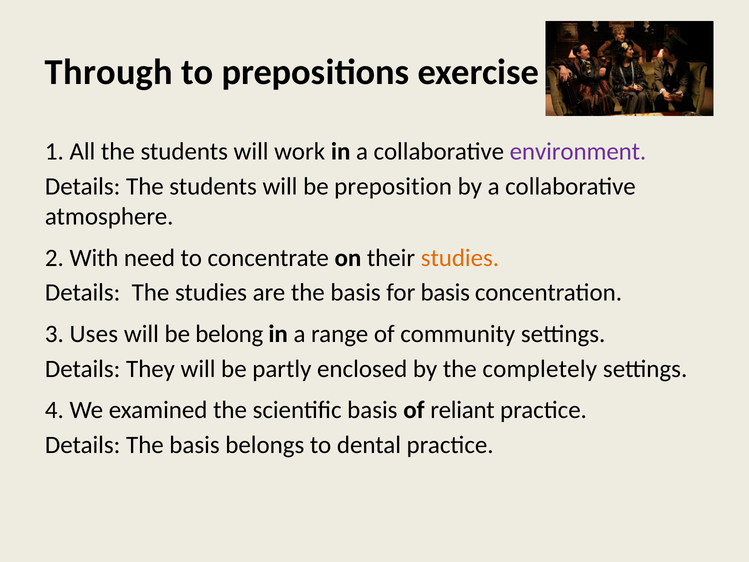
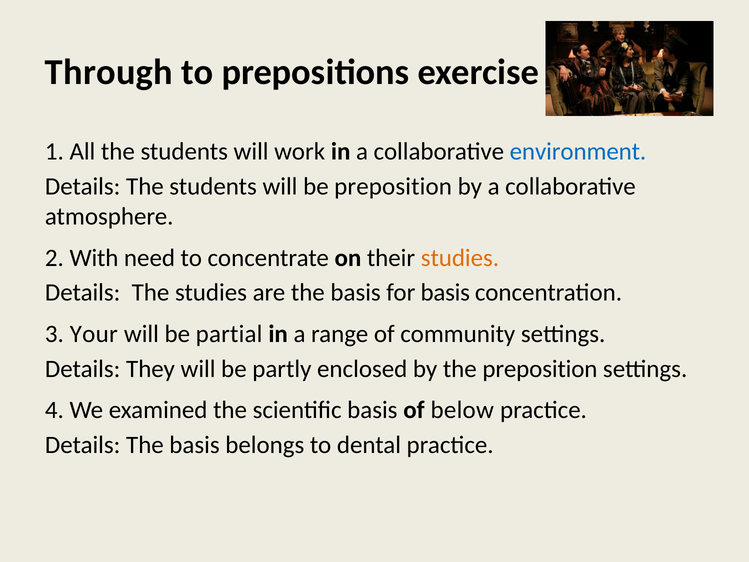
environment colour: purple -> blue (578, 152)
Uses: Uses -> Your (94, 334)
belong: belong -> partial (229, 334)
the completely: completely -> preposition (540, 369)
reliant: reliant -> below (462, 410)
